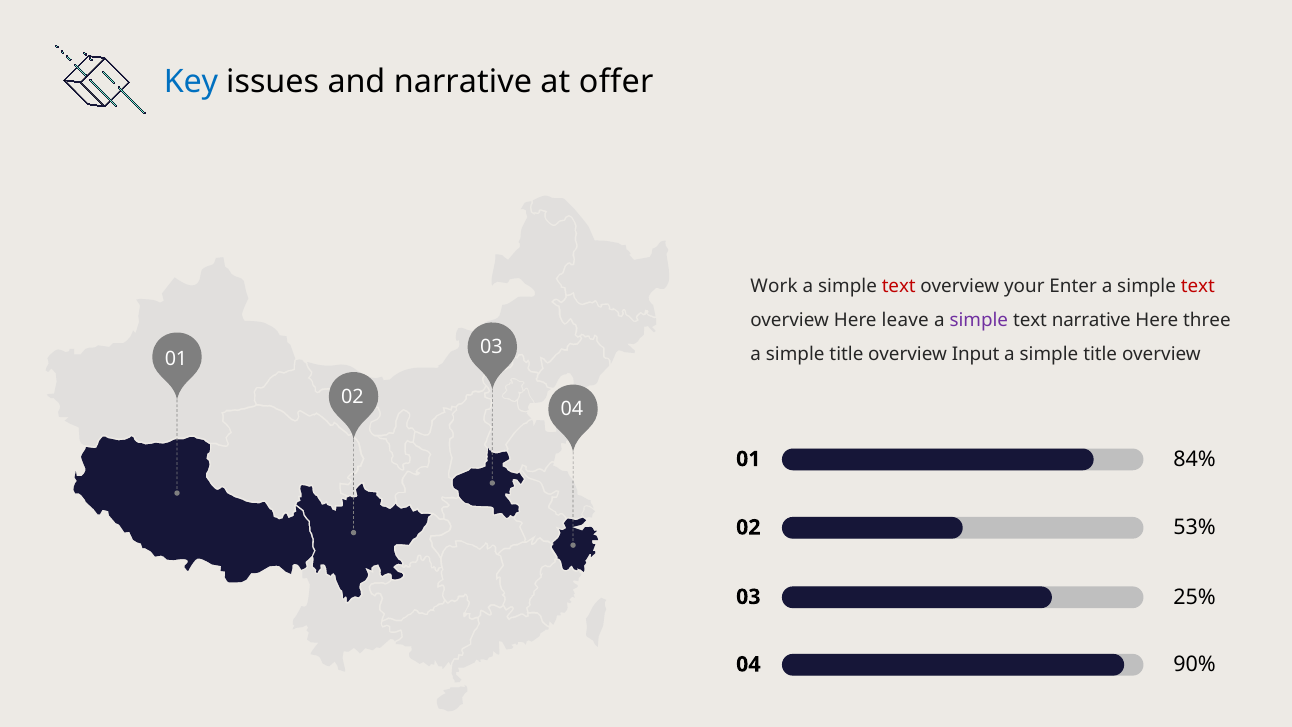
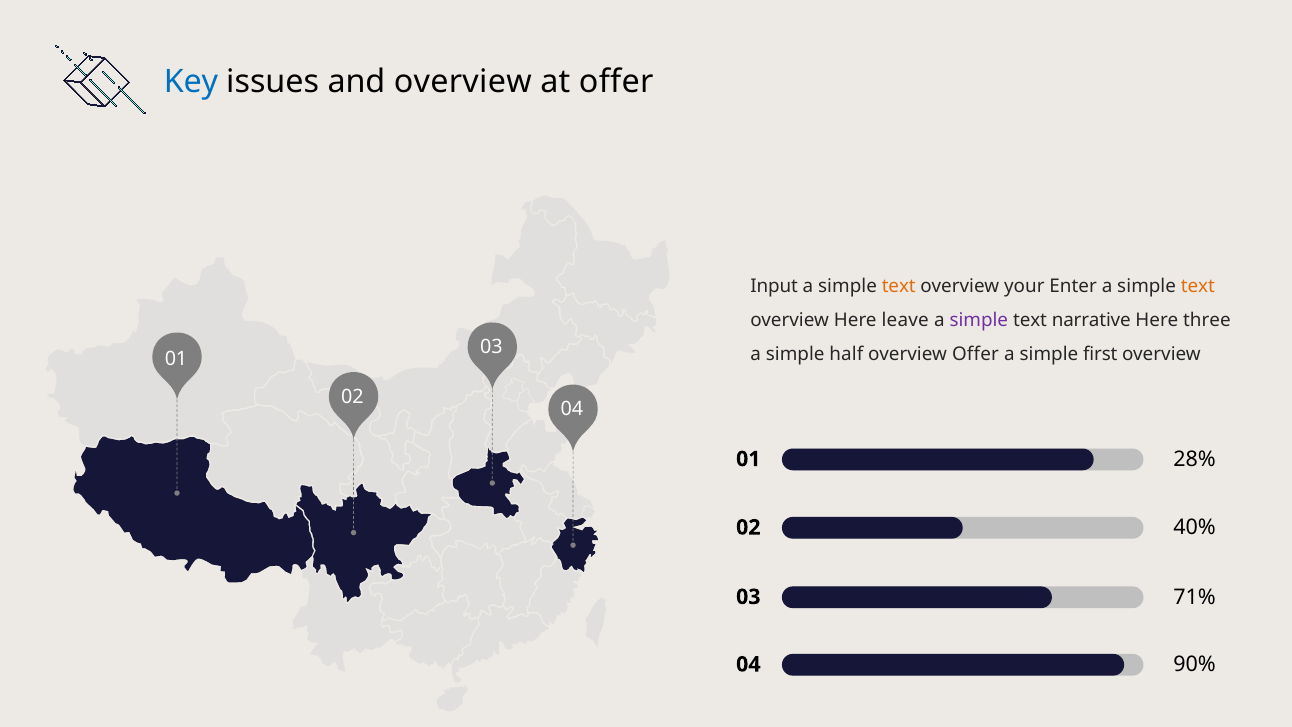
and narrative: narrative -> overview (463, 81)
Work: Work -> Input (774, 286)
text colour: red -> orange (899, 286)
text colour: red -> orange (1198, 286)
title: title -> half (846, 354)
overview Input: Input -> Offer (975, 354)
title: title -> first (1100, 354)
84%: 84% -> 28% (1195, 459)
53%: 53% -> 40% (1195, 527)
25%: 25% -> 71% (1195, 597)
